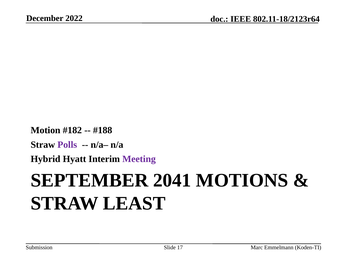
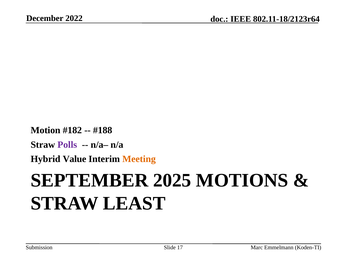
Hyatt: Hyatt -> Value (75, 159)
Meeting colour: purple -> orange (139, 159)
2041: 2041 -> 2025 (172, 180)
